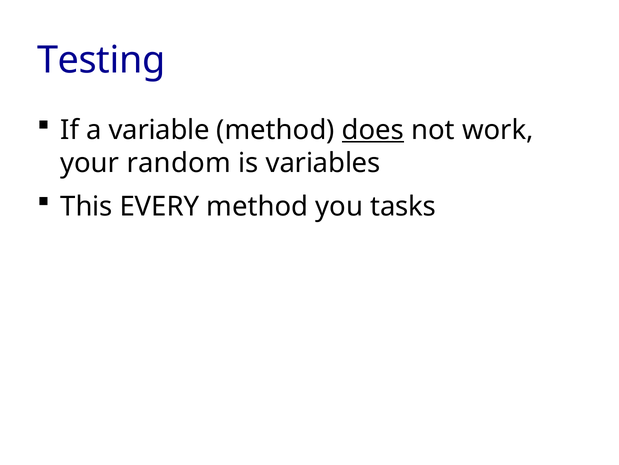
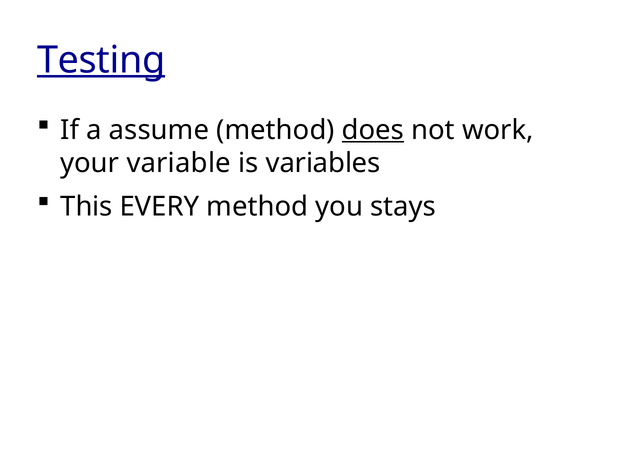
Testing underline: none -> present (101, 60)
variable: variable -> assume (159, 130)
random: random -> variable (179, 163)
tasks: tasks -> stays (403, 206)
